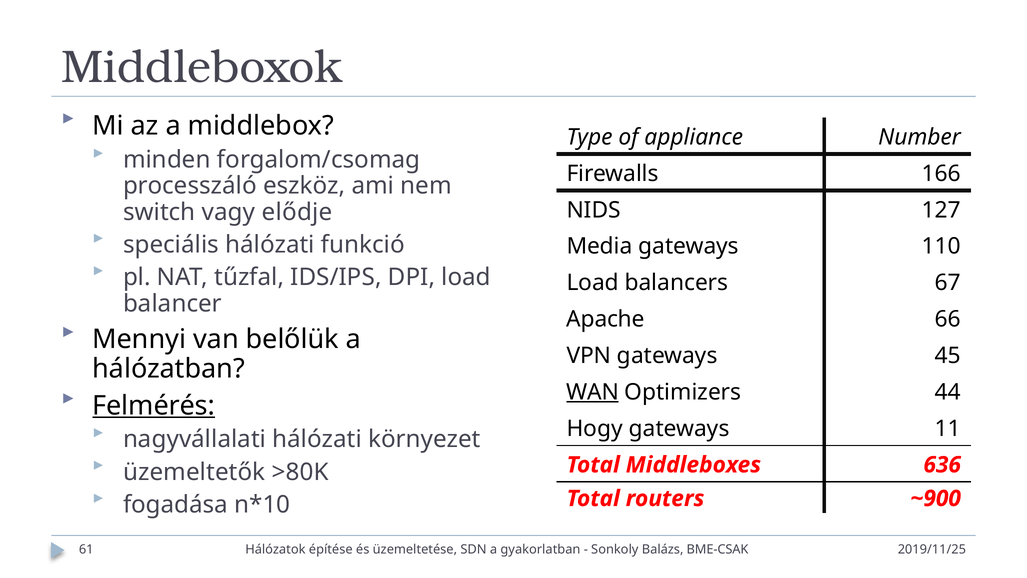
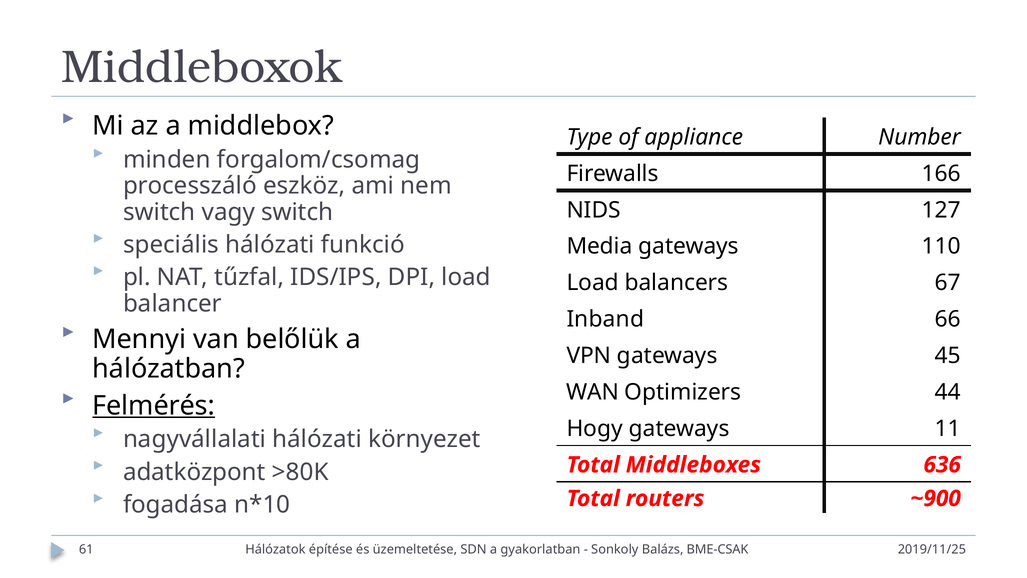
vagy elődje: elődje -> switch (297, 212)
Apache: Apache -> Inband (605, 319)
WAN underline: present -> none (593, 392)
üzemeltetők: üzemeltetők -> adatközpont (194, 472)
